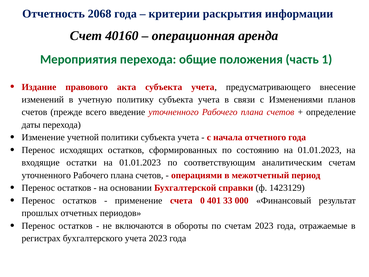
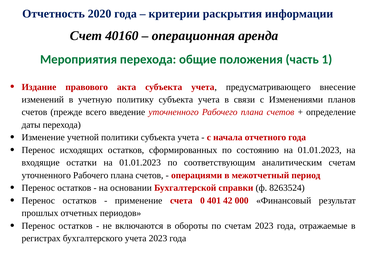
2068: 2068 -> 2020 (100, 14)
1423129: 1423129 -> 8263524 (287, 188)
33: 33 -> 42 (228, 200)
